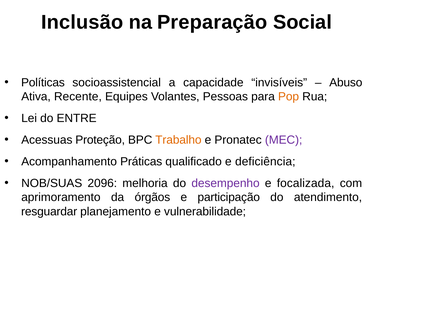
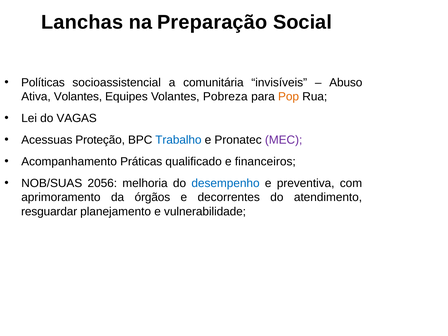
Inclusão: Inclusão -> Lanchas (82, 22)
capacidade: capacidade -> comunitária (213, 83)
Ativa Recente: Recente -> Volantes (78, 97)
Pessoas: Pessoas -> Pobreza (225, 97)
ENTRE: ENTRE -> VAGAS (77, 118)
Trabalho colour: orange -> blue (178, 140)
deficiência: deficiência -> financeiros (265, 162)
2096: 2096 -> 2056 (102, 183)
desempenho colour: purple -> blue (226, 183)
focalizada: focalizada -> preventiva (306, 183)
participação: participação -> decorrentes (229, 197)
